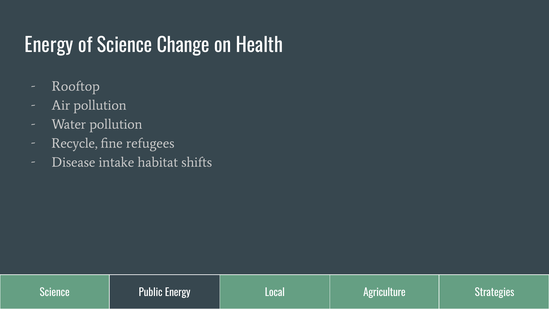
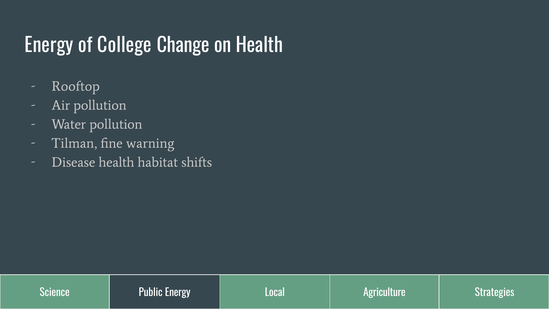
of Science: Science -> College (124, 45)
Recycle: Recycle -> Tilman (74, 143)
refugees: refugees -> warning (150, 143)
Disease intake: intake -> health (116, 162)
